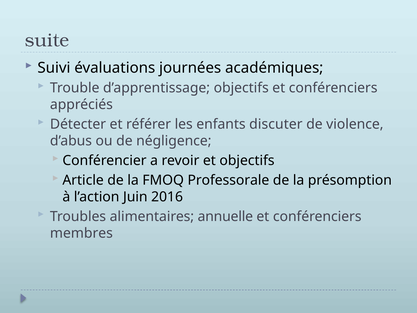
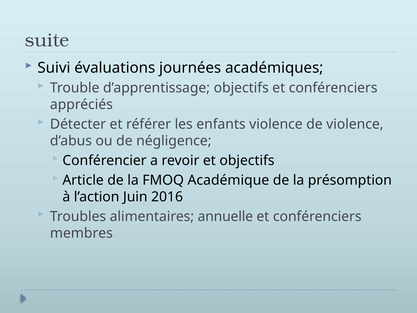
enfants discuter: discuter -> violence (276, 124)
Professorale: Professorale -> Académique (228, 180)
